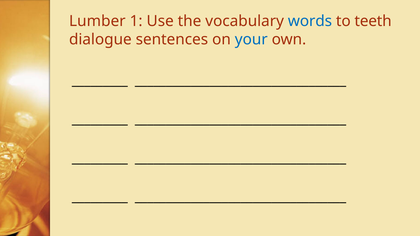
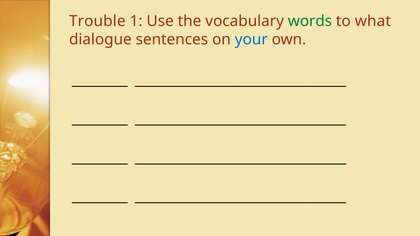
Lumber: Lumber -> Trouble (97, 21)
words colour: blue -> green (310, 21)
teeth: teeth -> what (373, 21)
